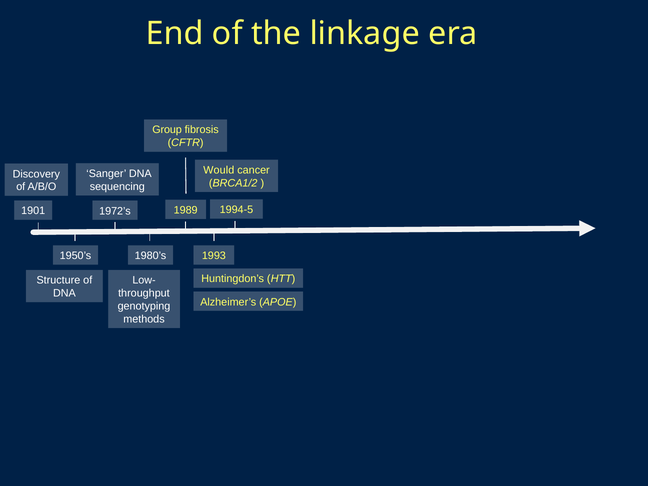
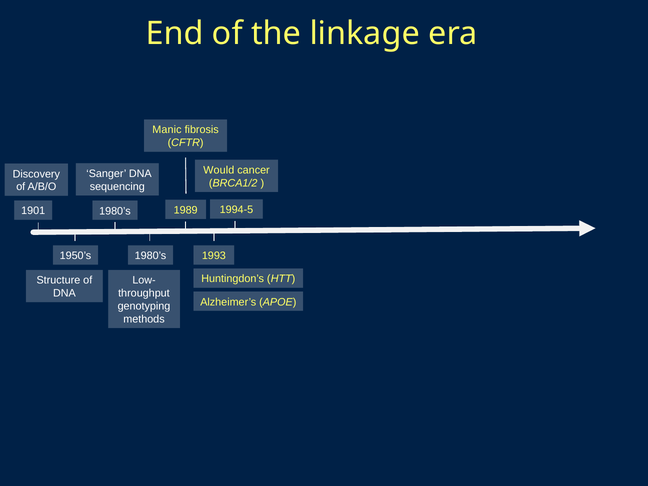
Group: Group -> Manic (167, 130)
1972’s: 1972’s -> 1980’s (115, 211)
